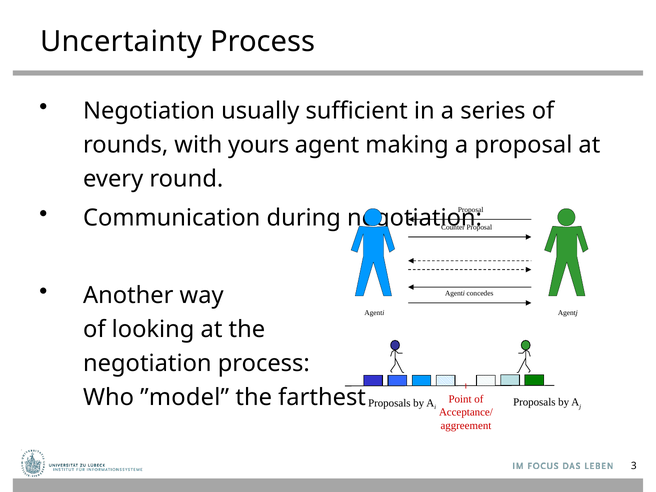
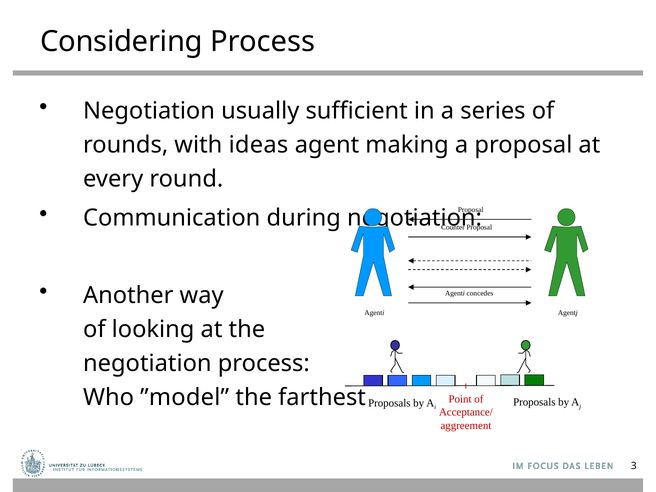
Uncertainty: Uncertainty -> Considering (121, 41)
yours: yours -> ideas (258, 145)
